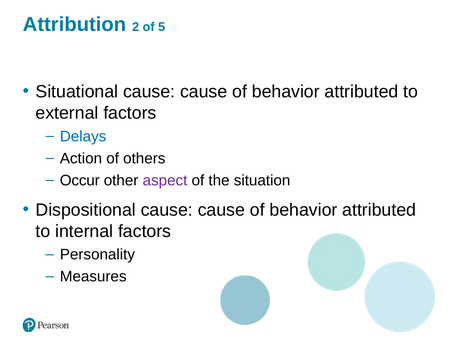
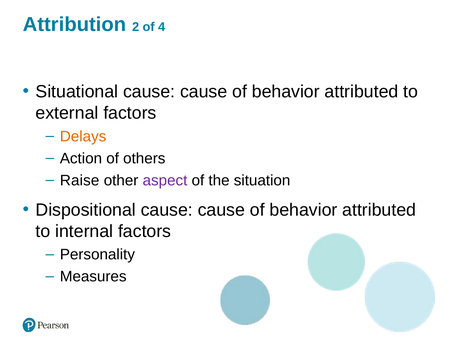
5: 5 -> 4 (162, 27)
Delays colour: blue -> orange (83, 136)
Occur: Occur -> Raise (80, 180)
